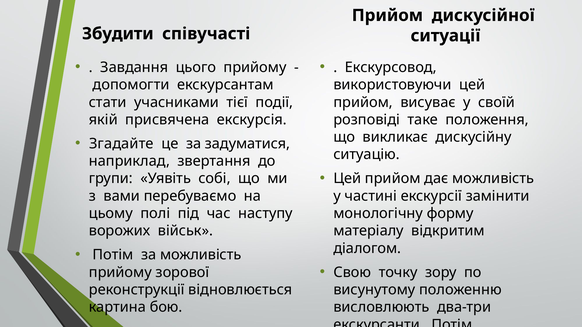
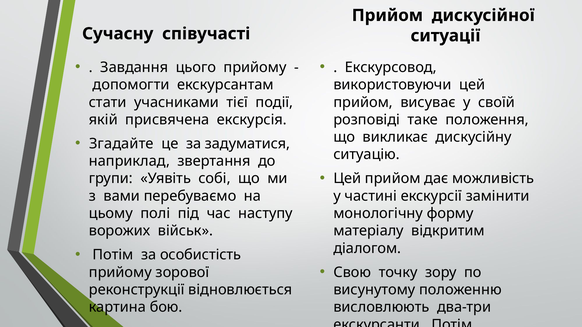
Збудити: Збудити -> Сучасну (118, 34)
за можливість: можливість -> особистість (201, 255)
